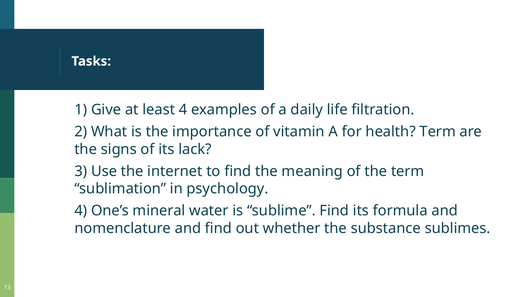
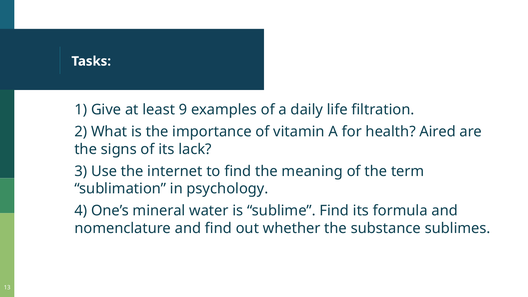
least 4: 4 -> 9 (183, 110)
health Term: Term -> Aired (438, 132)
